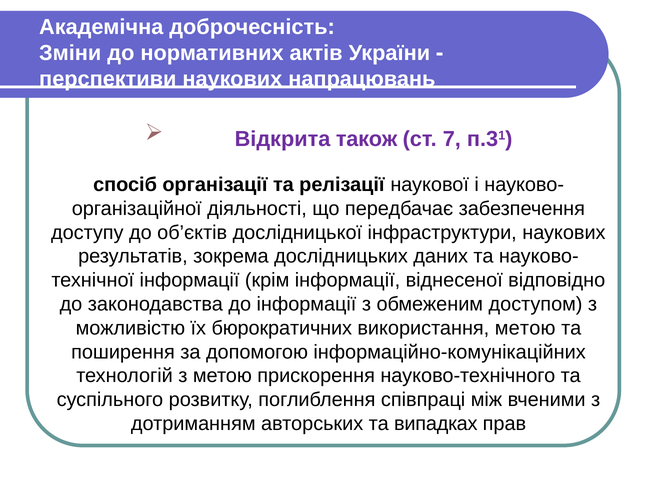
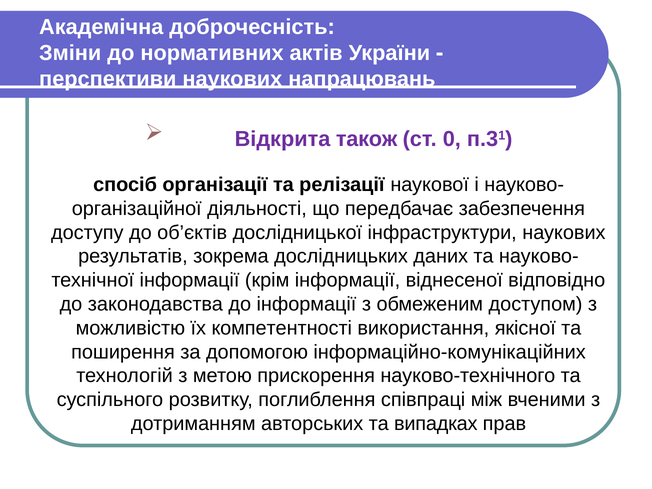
7: 7 -> 0 (452, 139)
бюрократичних: бюрократичних -> компетентності (282, 328)
використання метою: метою -> якісної (525, 328)
